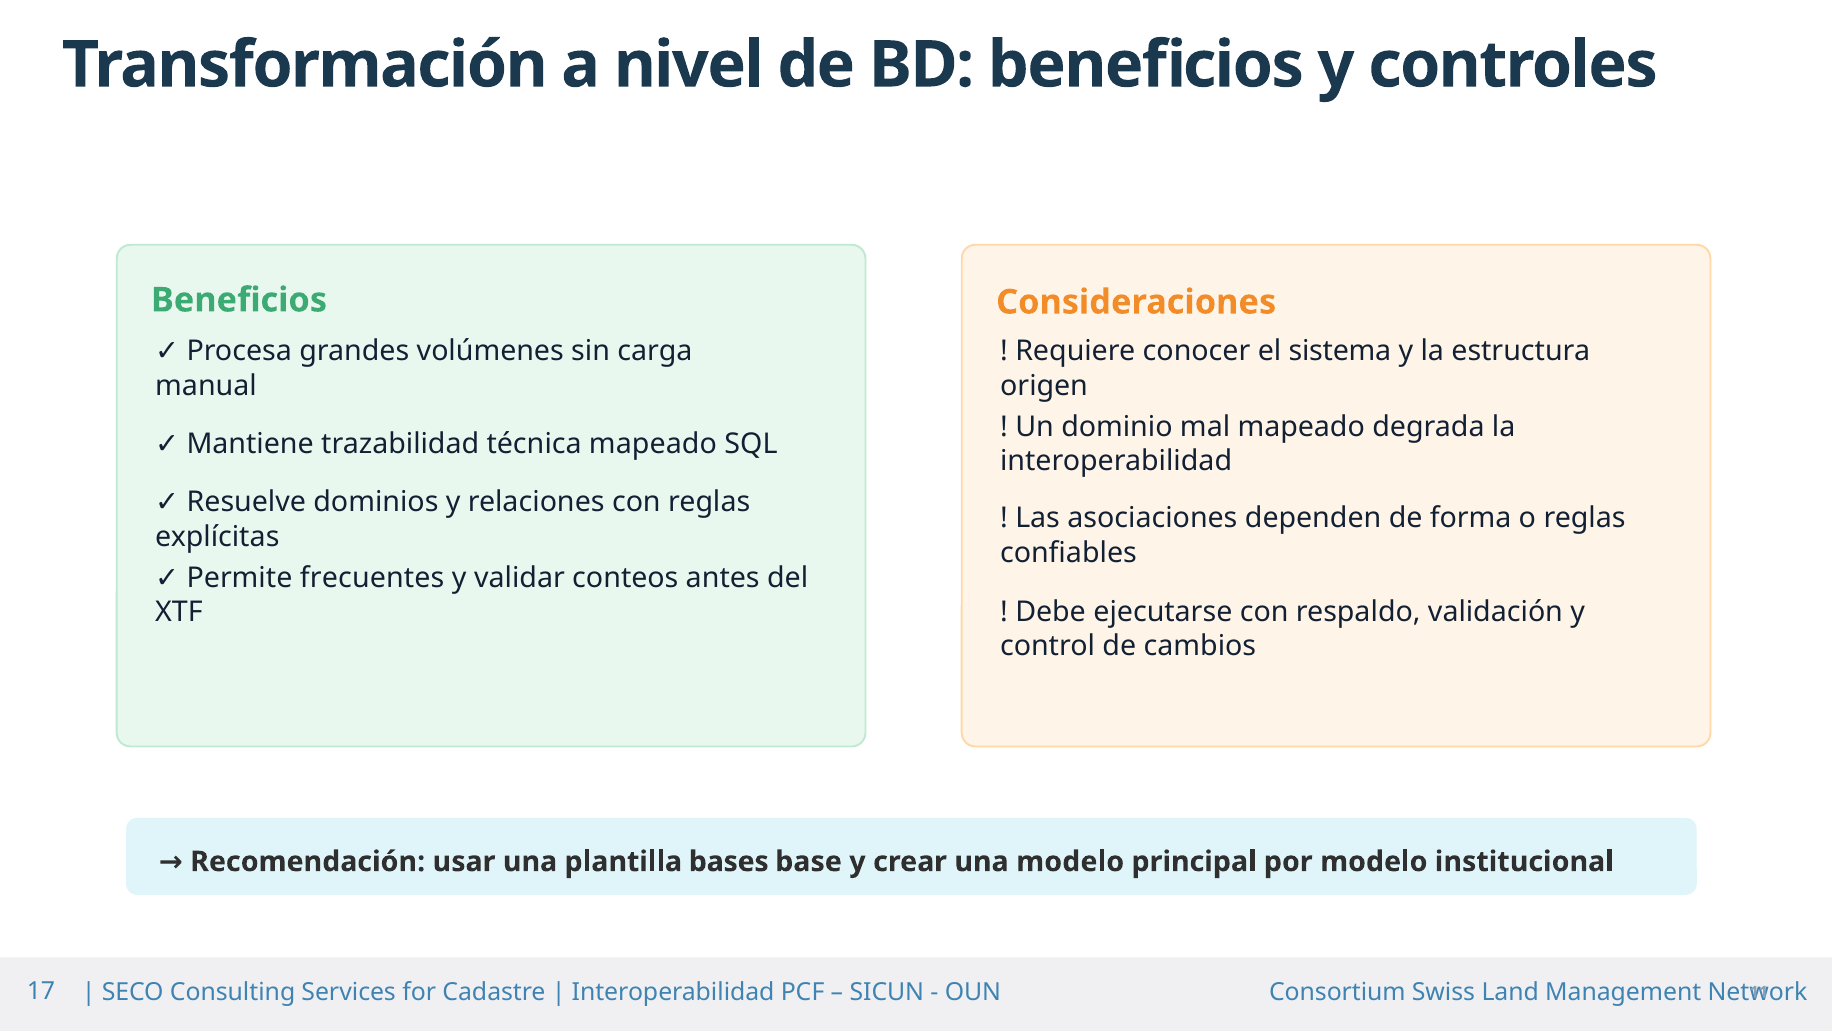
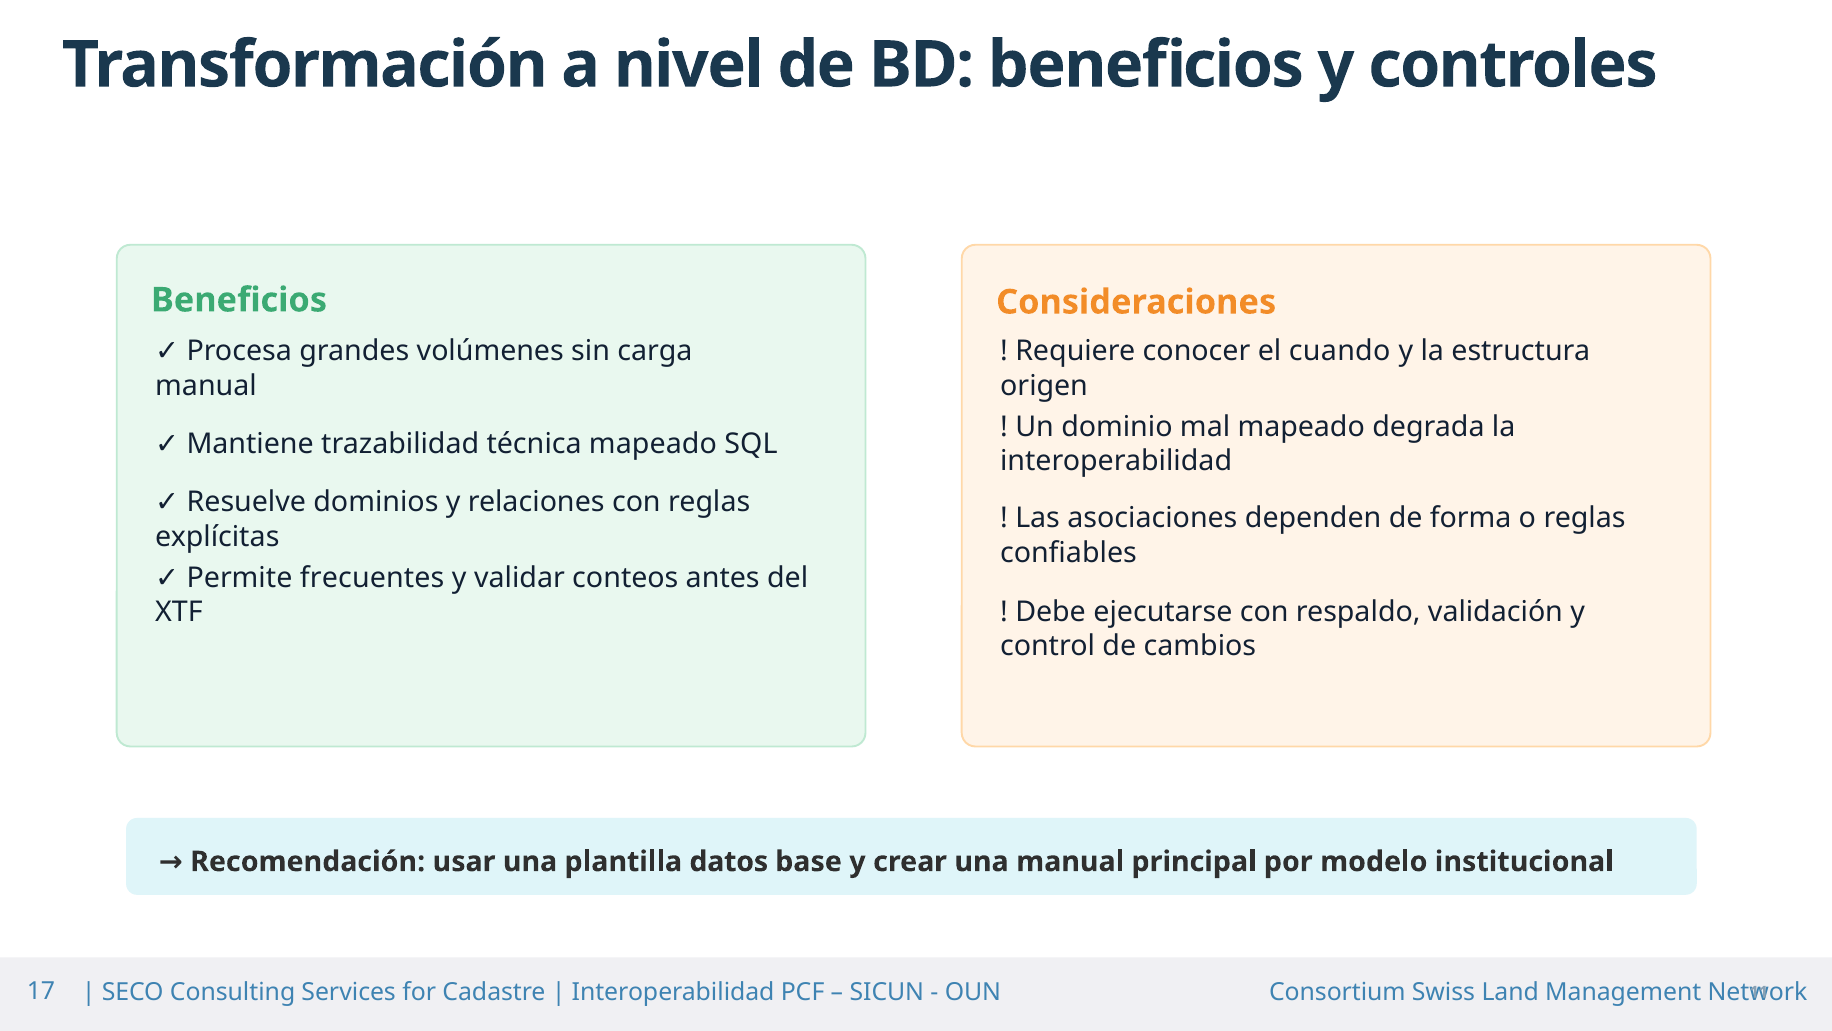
sistema: sistema -> cuando (1340, 351)
bases: bases -> datos (729, 861)
una modelo: modelo -> manual (1070, 861)
